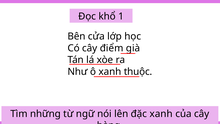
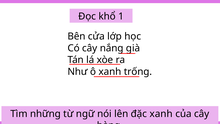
điểm: điểm -> nắng (112, 48)
thuộc: thuộc -> trống (138, 72)
